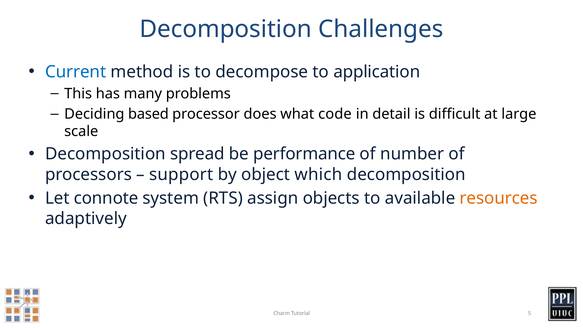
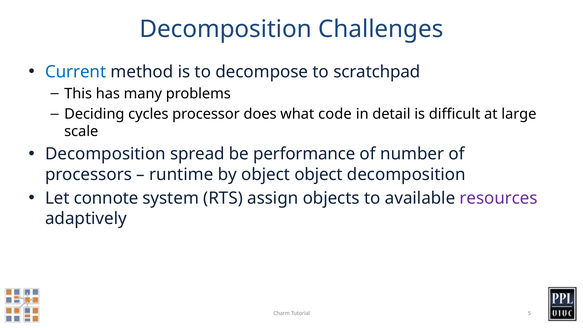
application: application -> scratchpad (377, 72)
based: based -> cycles (148, 114)
support: support -> runtime (181, 174)
object which: which -> object (319, 174)
resources colour: orange -> purple (499, 198)
